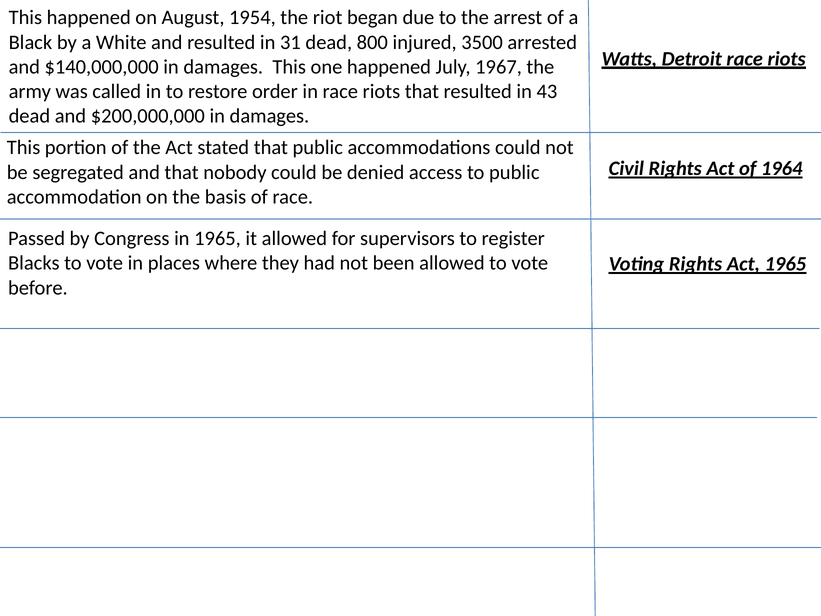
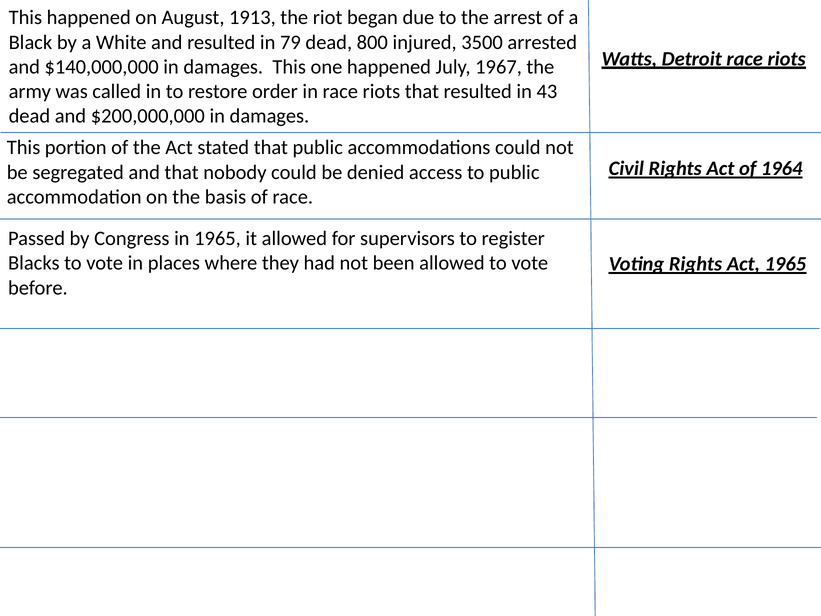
1954: 1954 -> 1913 (252, 18)
31: 31 -> 79 (290, 42)
